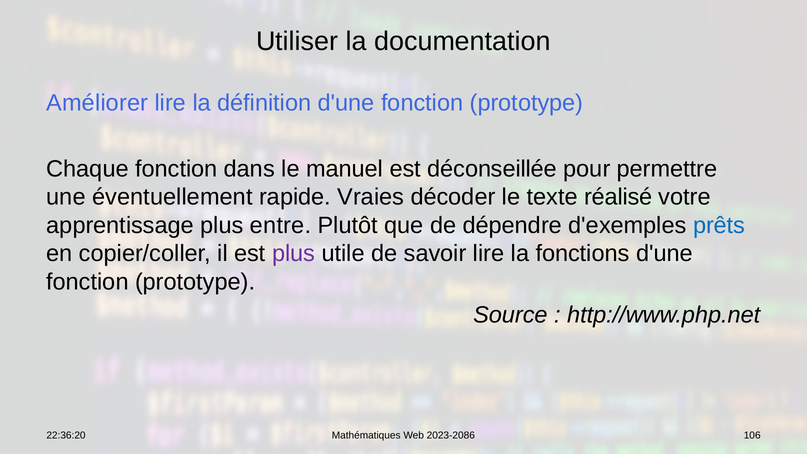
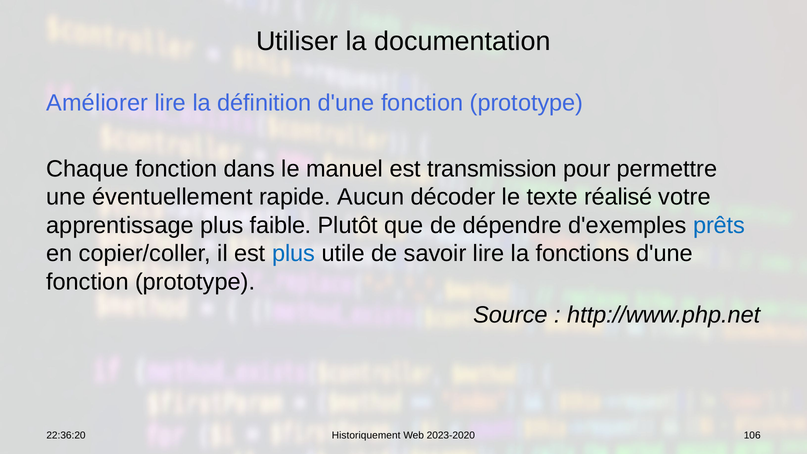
déconseillée: déconseillée -> transmission (492, 169)
Vraies: Vraies -> Aucun (371, 197)
entre: entre -> faible (281, 225)
plus colour: purple -> blue (294, 253)
Mathématiques: Mathématiques -> Historiquement (366, 435)
2023-2086: 2023-2086 -> 2023-2020 (451, 435)
